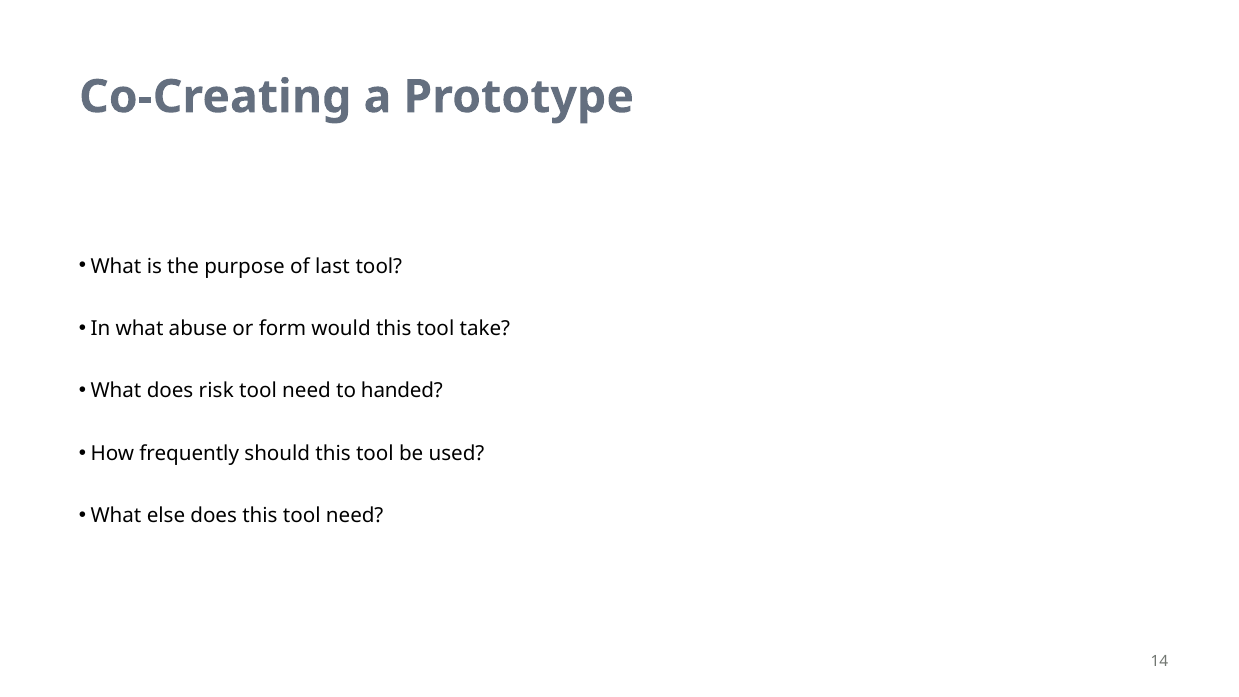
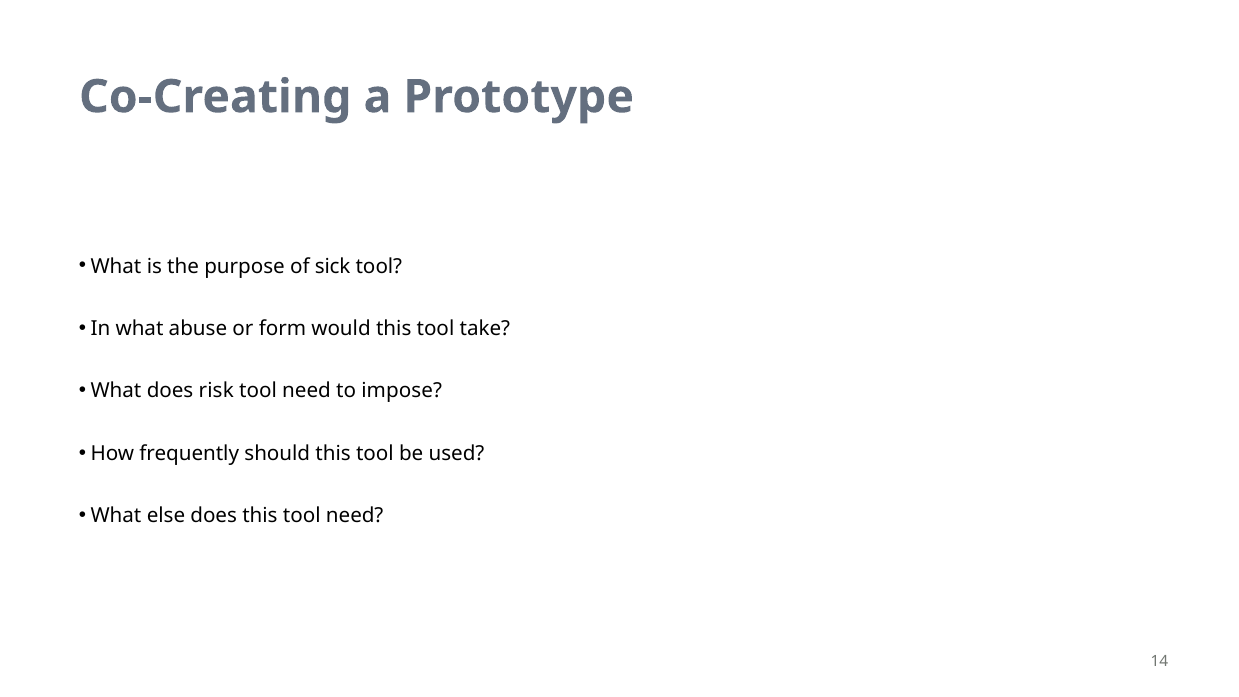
last: last -> sick (333, 266)
handed: handed -> impose (402, 391)
